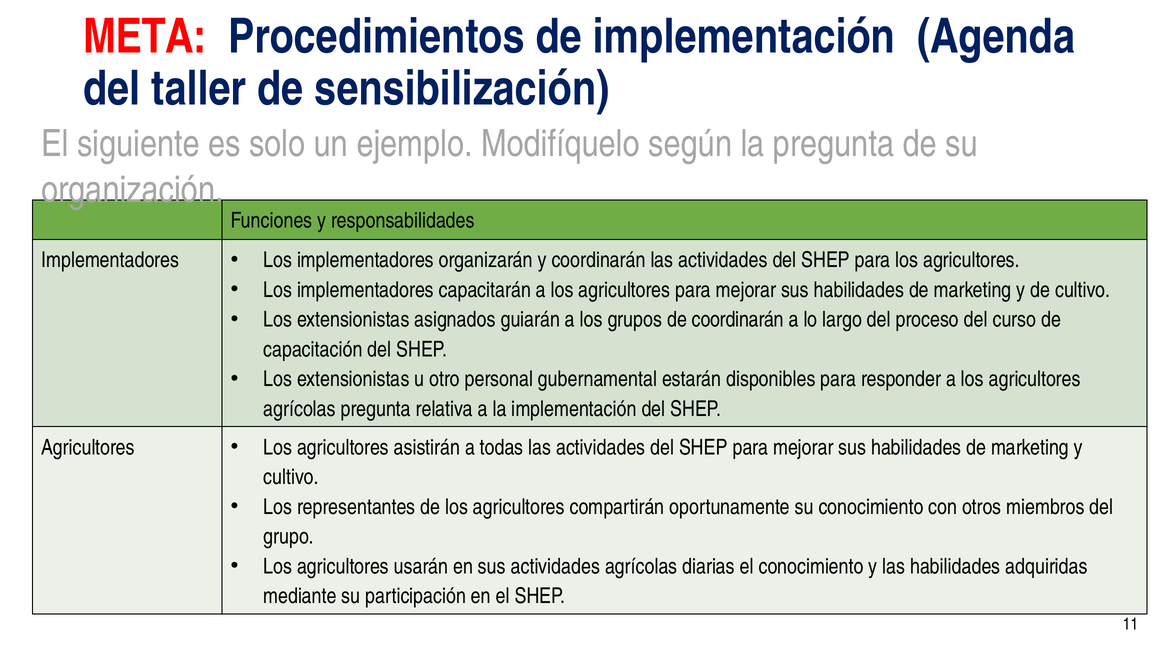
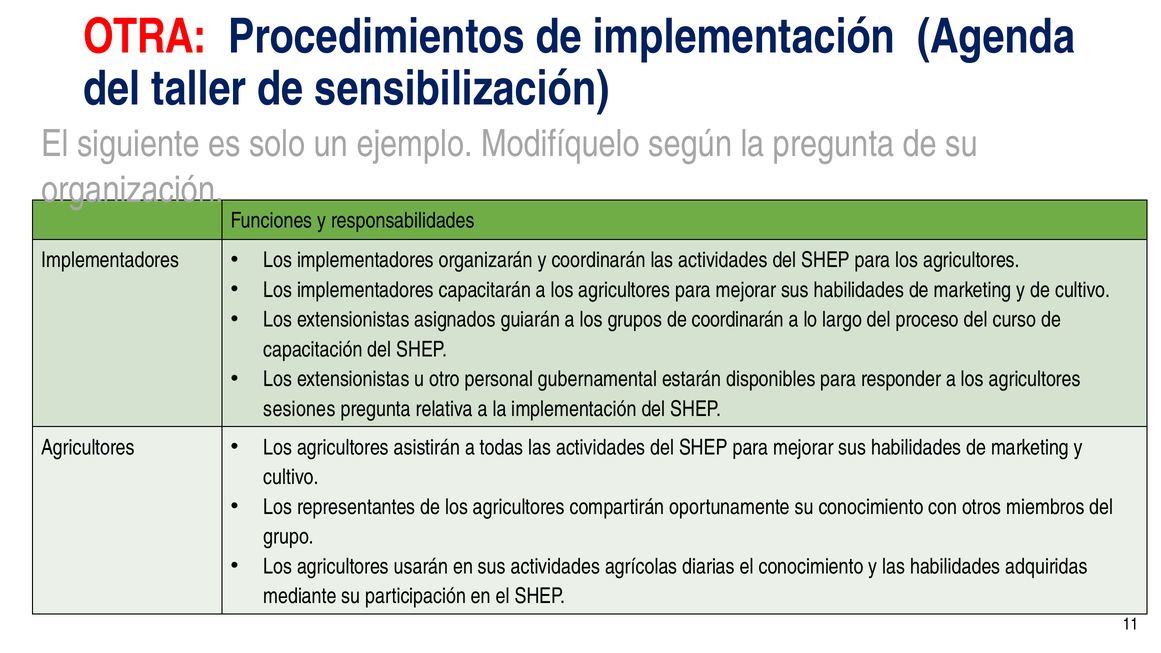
META: META -> OTRA (145, 37)
agrícolas: agrícolas -> sesiones (299, 409)
